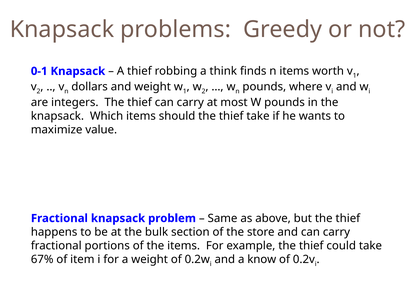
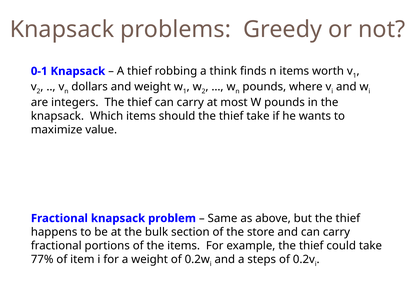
67%: 67% -> 77% (42, 260)
know: know -> steps (262, 260)
